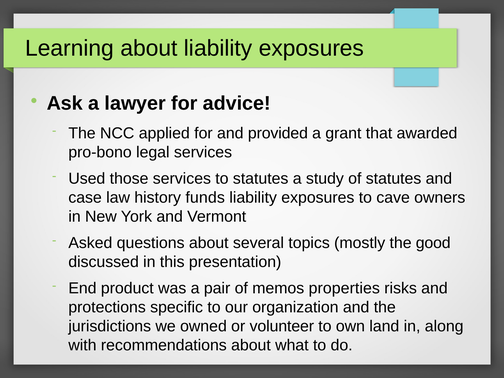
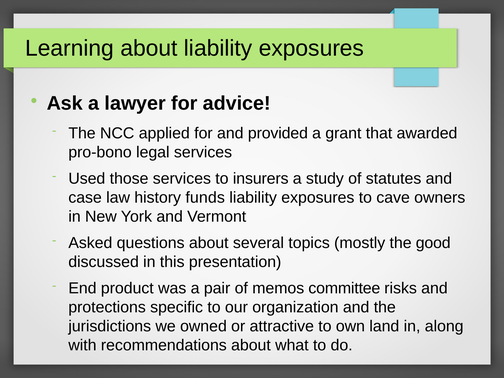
to statutes: statutes -> insurers (261, 179)
properties: properties -> committee (344, 288)
volunteer: volunteer -> attractive (282, 326)
